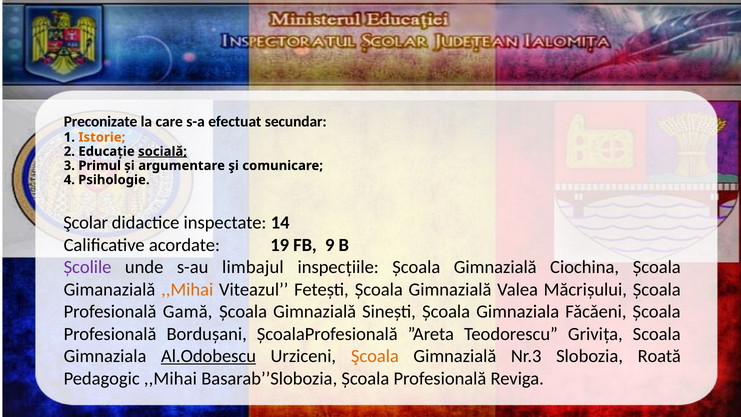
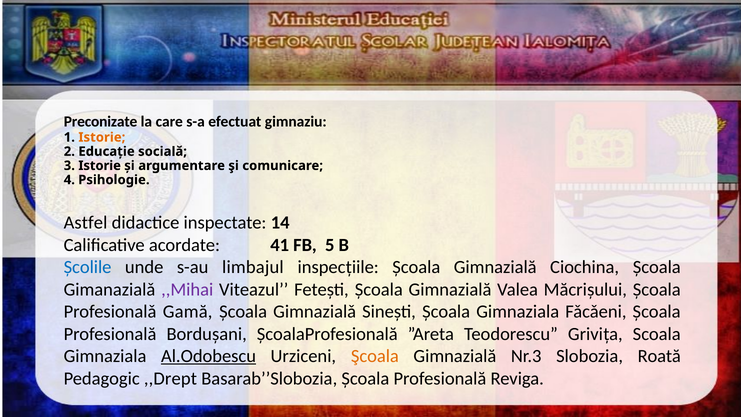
secundar: secundar -> gimnaziu (296, 122)
socială underline: present -> none (163, 151)
3 Primul: Primul -> Istorie (100, 166)
Şcolar: Şcolar -> Astfel (86, 223)
19: 19 -> 41 (280, 245)
9: 9 -> 5 (330, 245)
Școlile colour: purple -> blue (88, 267)
,,Mihai colour: orange -> purple (187, 289)
Pedagogic ,,Mihai: ,,Mihai -> ,,Drept (170, 378)
